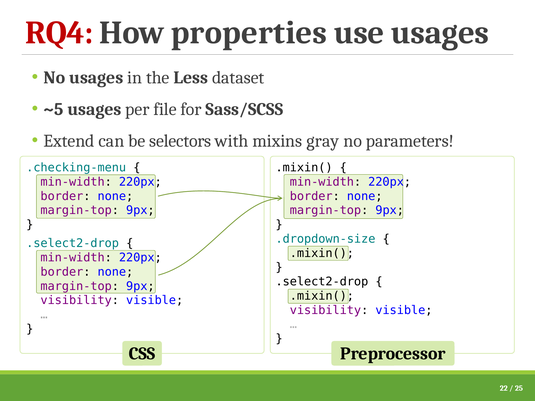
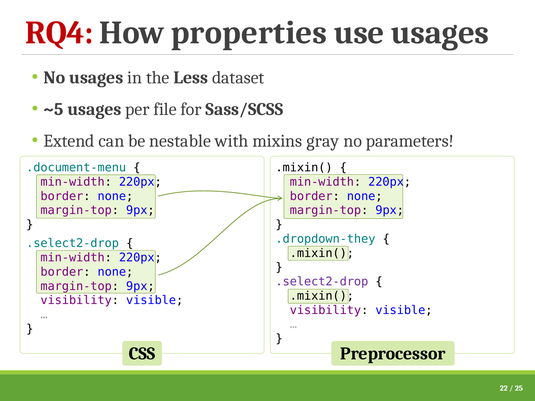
selectors: selectors -> nestable (180, 141)
.checking-menu: .checking-menu -> .document-menu (76, 168)
.dropdown-size: .dropdown-size -> .dropdown-they (325, 239)
.select2-drop colour: black -> purple (322, 282)
